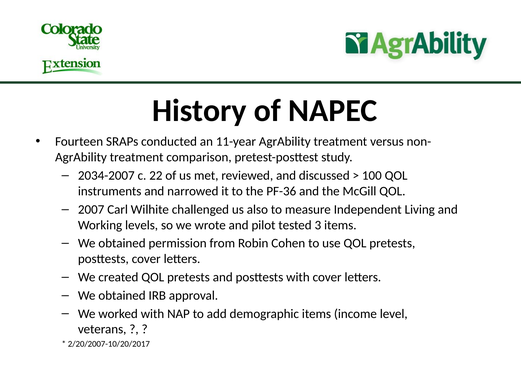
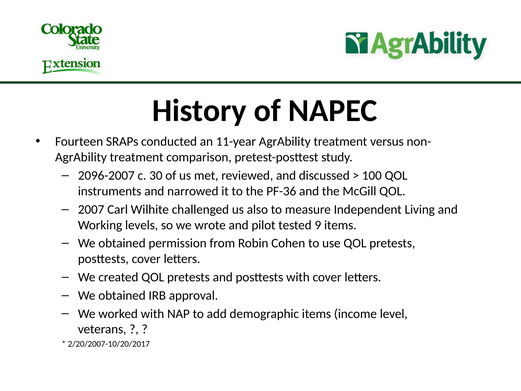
2034-2007: 2034-2007 -> 2096-2007 (106, 175)
22: 22 -> 30 (156, 175)
3: 3 -> 9 (318, 225)
